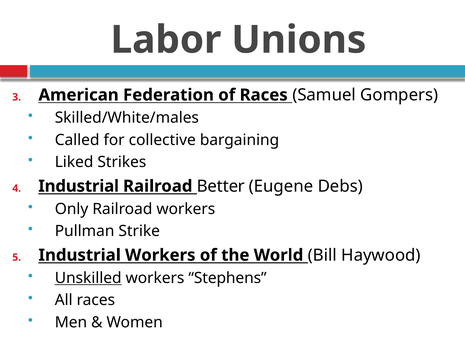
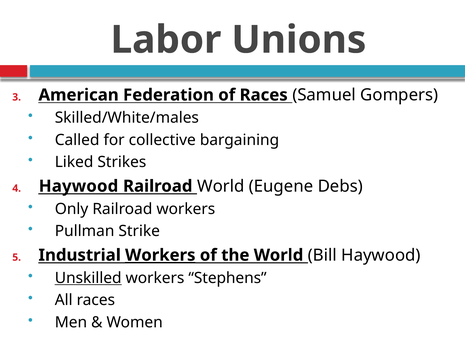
Industrial: Industrial -> Haywood (79, 186)
Railroad Better: Better -> World (221, 186)
Workers underline: none -> present (160, 255)
